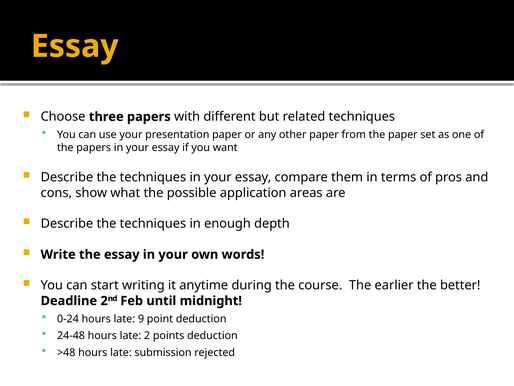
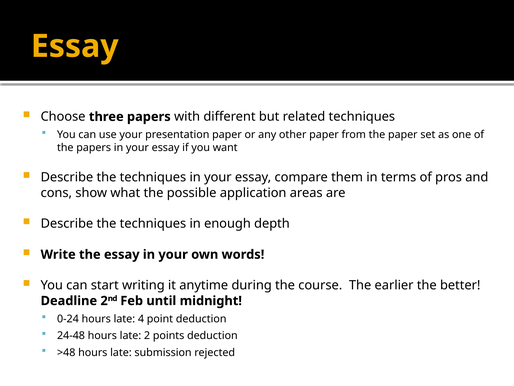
9: 9 -> 4 (141, 318)
